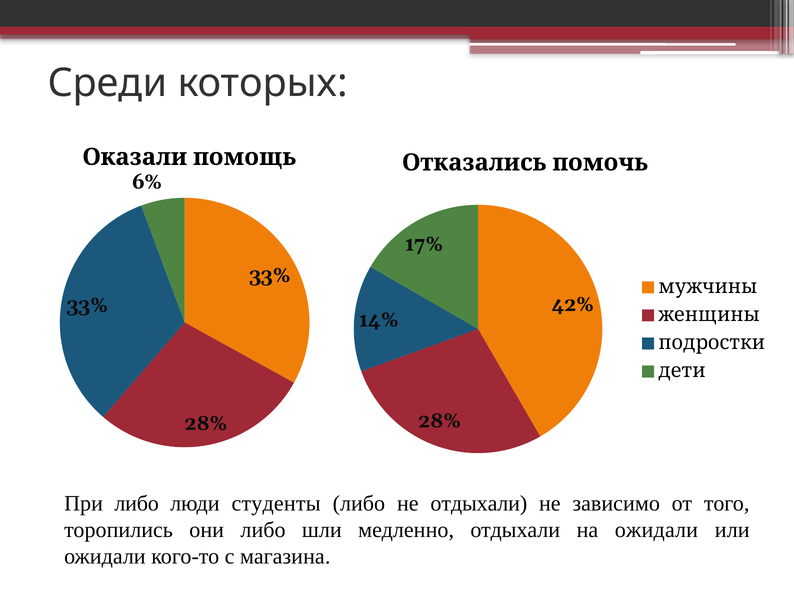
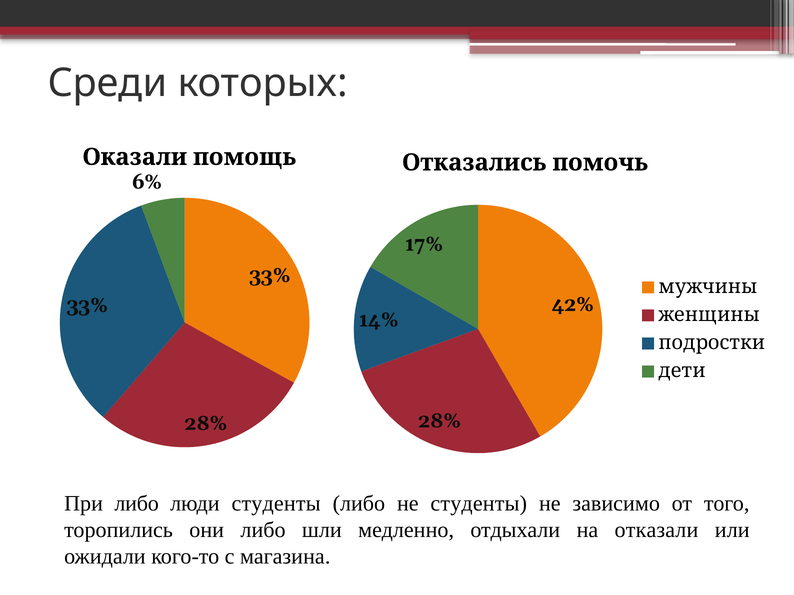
не отдыхали: отдыхали -> студенты (479, 504)
на ожидали: ожидали -> отказали (656, 531)
